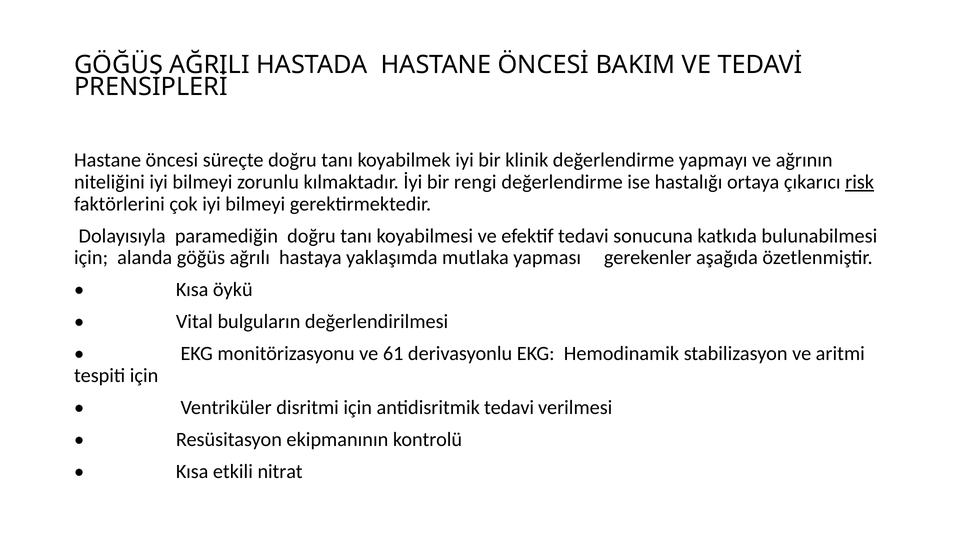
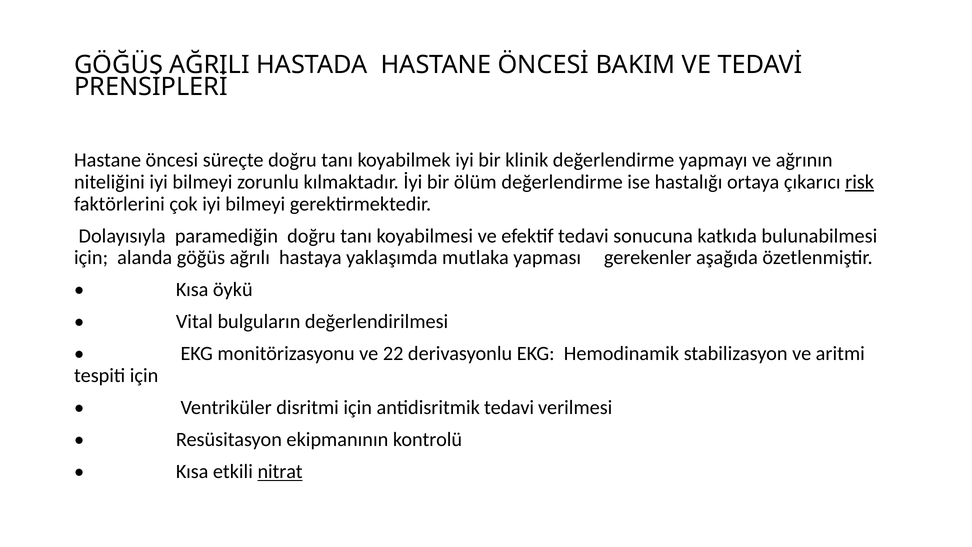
rengi: rengi -> ölüm (475, 182)
61: 61 -> 22 (393, 354)
nitrat underline: none -> present (280, 471)
